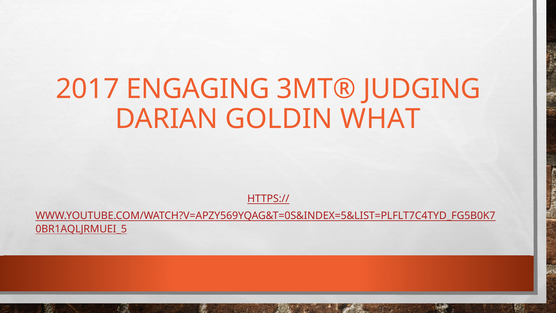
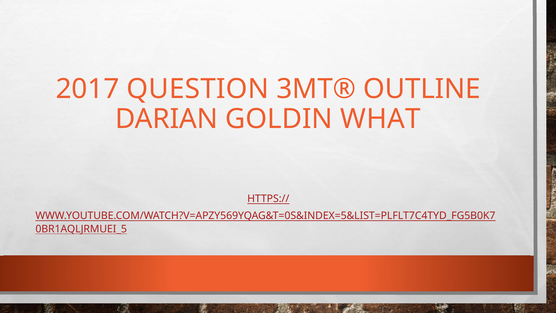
ENGAGING: ENGAGING -> QUESTION (198, 89)
JUDGING: JUDGING -> OUTLINE (422, 89)
